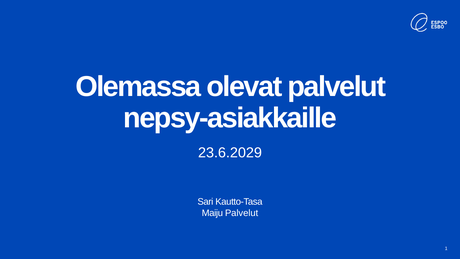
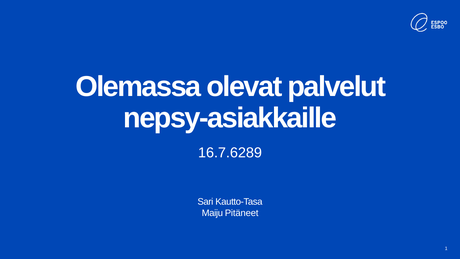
23.6.2029: 23.6.2029 -> 16.7.6289 (230, 153)
Maiju Palvelut: Palvelut -> Pitäneet (242, 213)
